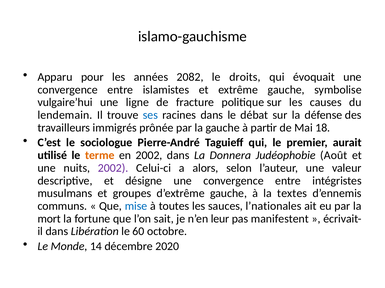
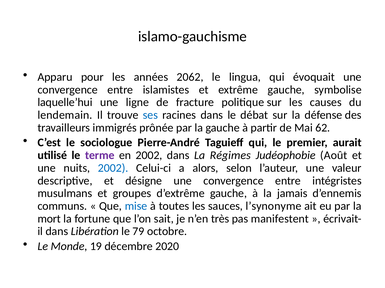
2082: 2082 -> 2062 (190, 77)
droits: droits -> lingua (245, 77)
vulgaire’hui: vulgaire’hui -> laquelle’hui (65, 103)
18: 18 -> 62 (323, 128)
terme colour: orange -> purple (100, 156)
Donnera: Donnera -> Régimes (230, 156)
2002 colour: purple -> blue (113, 168)
textes: textes -> jamais (292, 194)
l’nationales: l’nationales -> l’synonyme (274, 207)
leur: leur -> très (220, 219)
60: 60 -> 79 (138, 232)
14: 14 -> 19 (96, 247)
